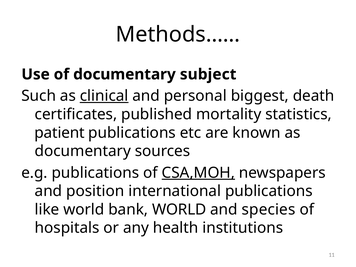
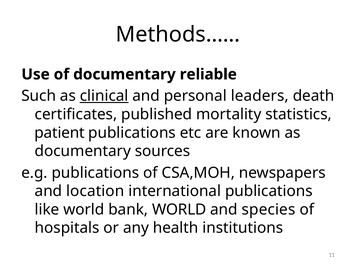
subject: subject -> reliable (208, 74)
biggest: biggest -> leaders (260, 96)
CSA,MOH underline: present -> none (198, 173)
position: position -> location (95, 191)
